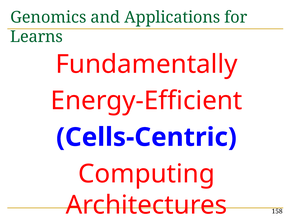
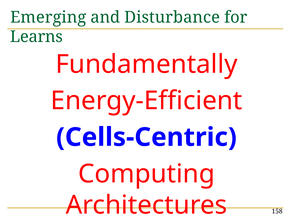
Genomics: Genomics -> Emerging (48, 17)
Applications: Applications -> Disturbance (172, 17)
